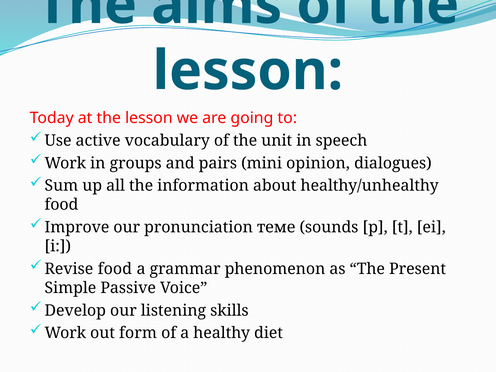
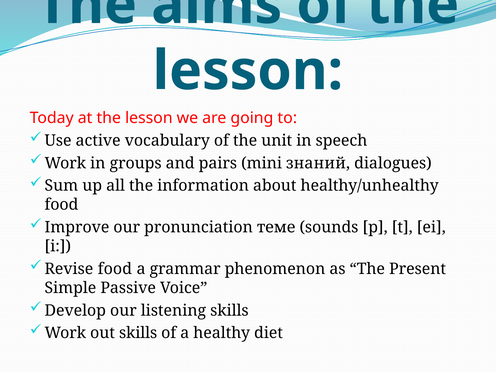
opinion: opinion -> знаний (318, 163)
out form: form -> skills (138, 333)
